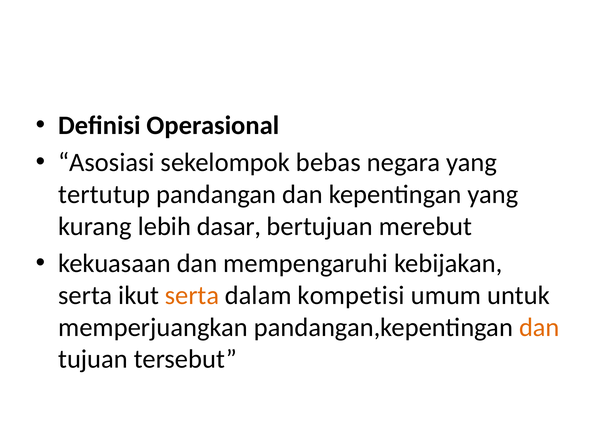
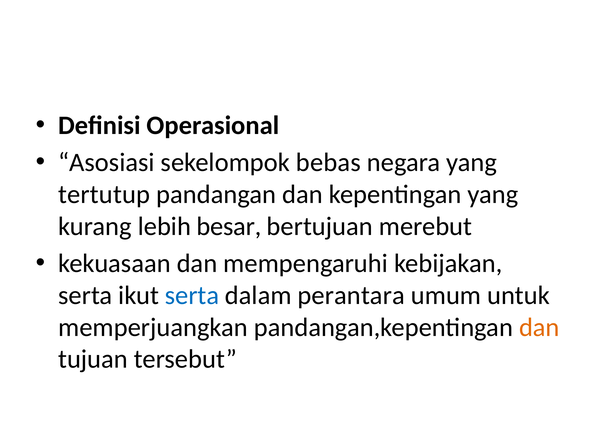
dasar: dasar -> besar (229, 226)
serta colour: orange -> blue (192, 295)
kompetisi: kompetisi -> perantara (351, 295)
